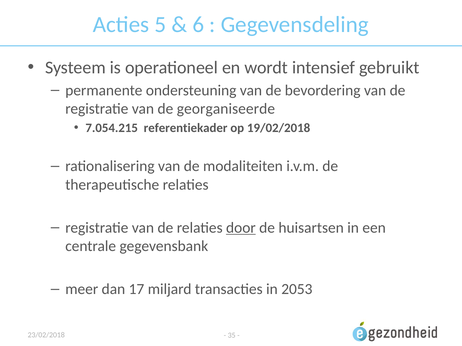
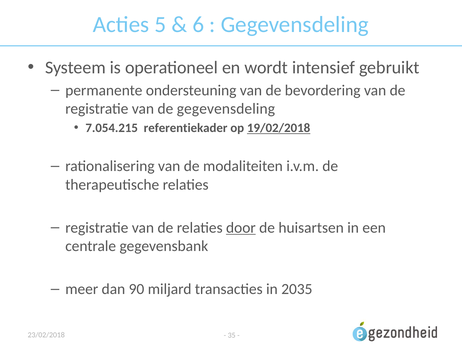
de georganiseerde: georganiseerde -> gegevensdeling (226, 109)
19/02/2018 underline: none -> present (279, 128)
17: 17 -> 90 (136, 290)
2053: 2053 -> 2035 (297, 290)
